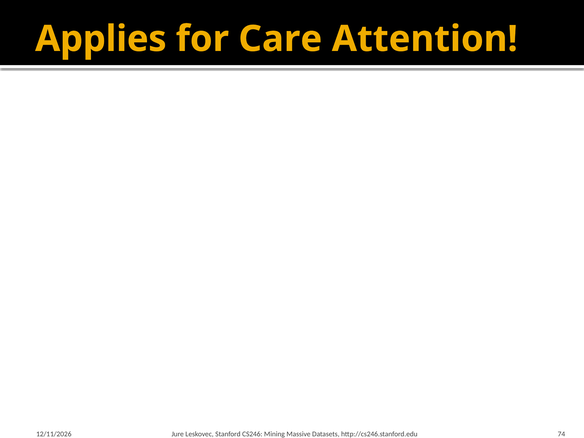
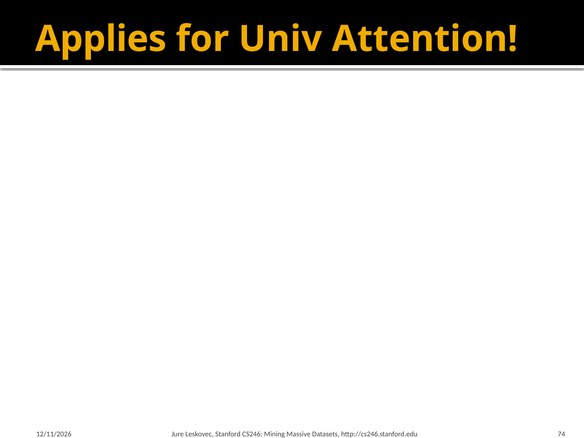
Care: Care -> Univ (280, 39)
